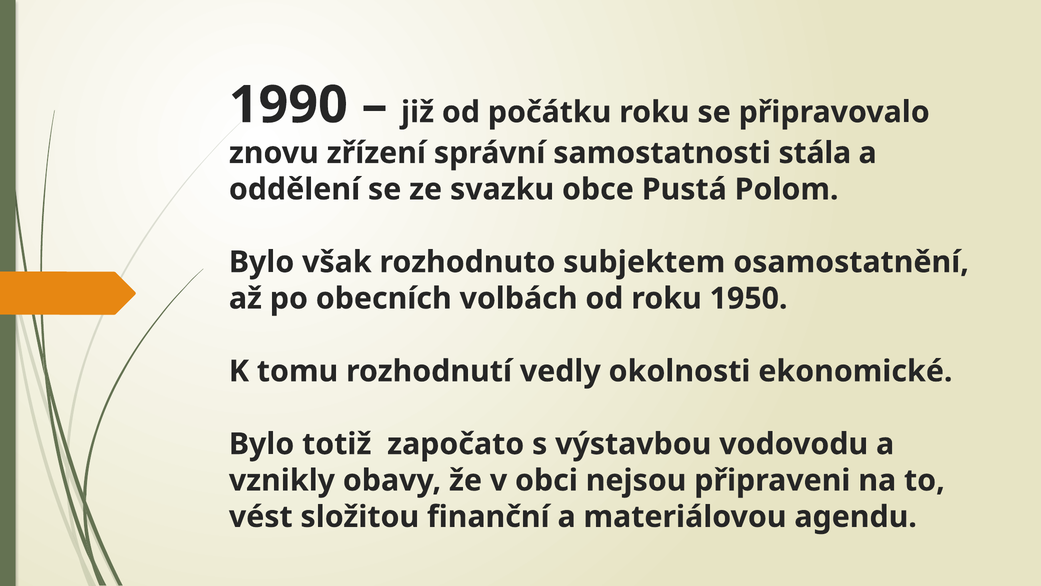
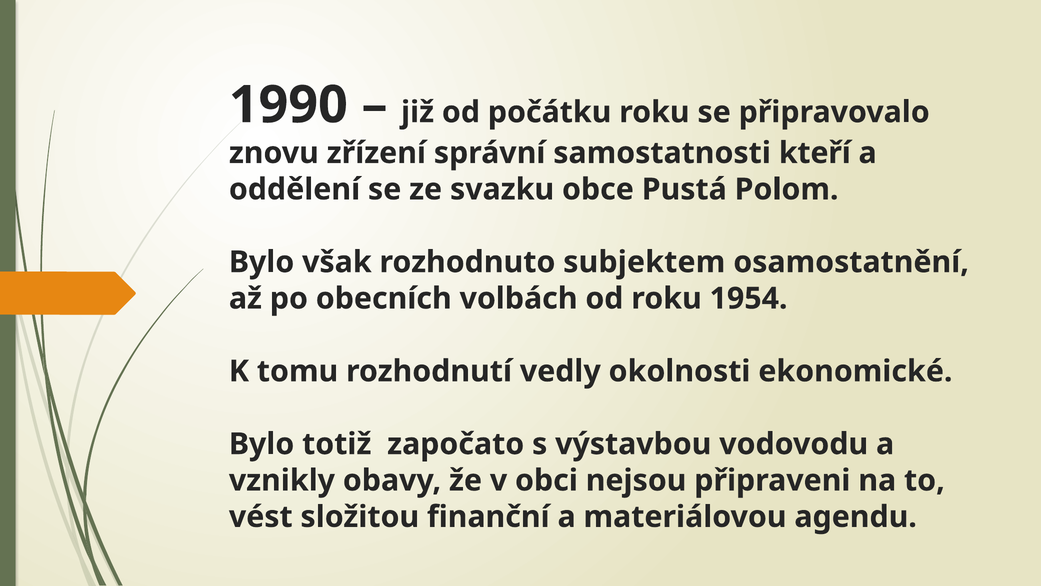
stála: stála -> kteří (815, 153)
1950: 1950 -> 1954 (749, 298)
